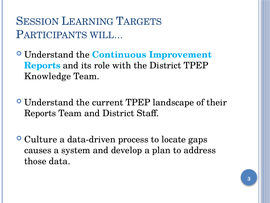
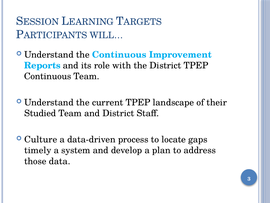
Knowledge: Knowledge -> Continuous (48, 76)
Reports: Reports -> Studied (40, 113)
causes: causes -> timely (38, 150)
